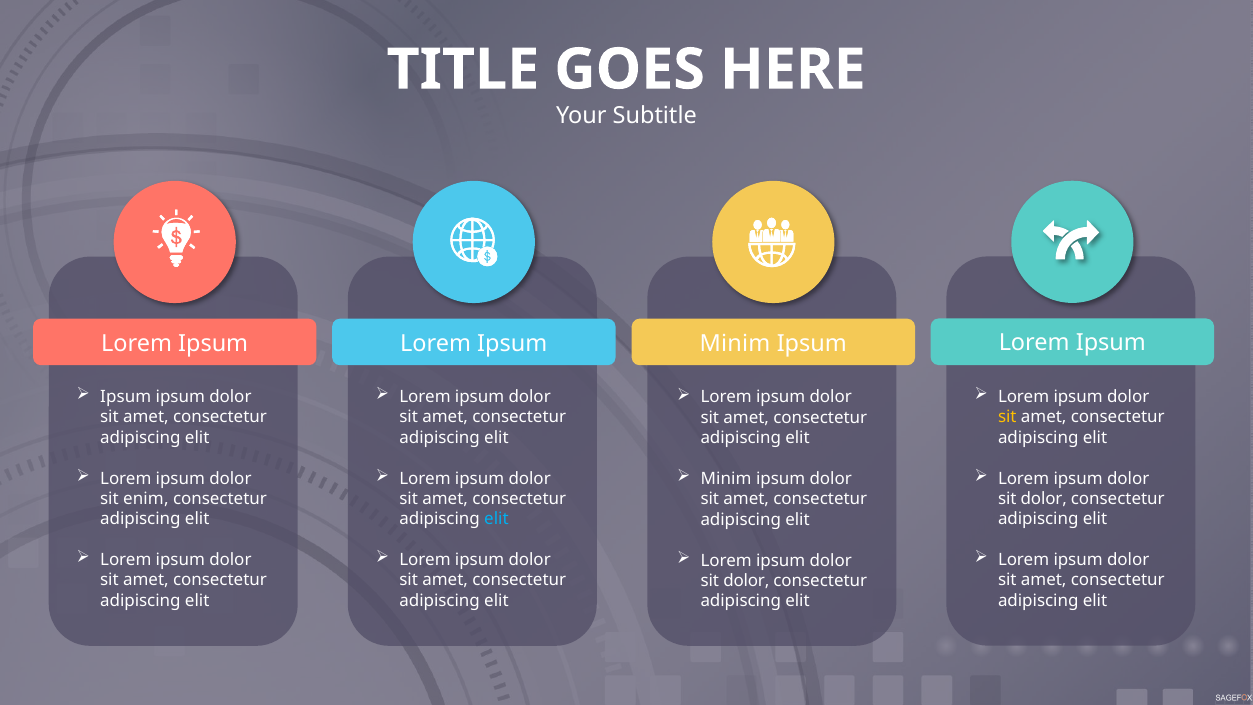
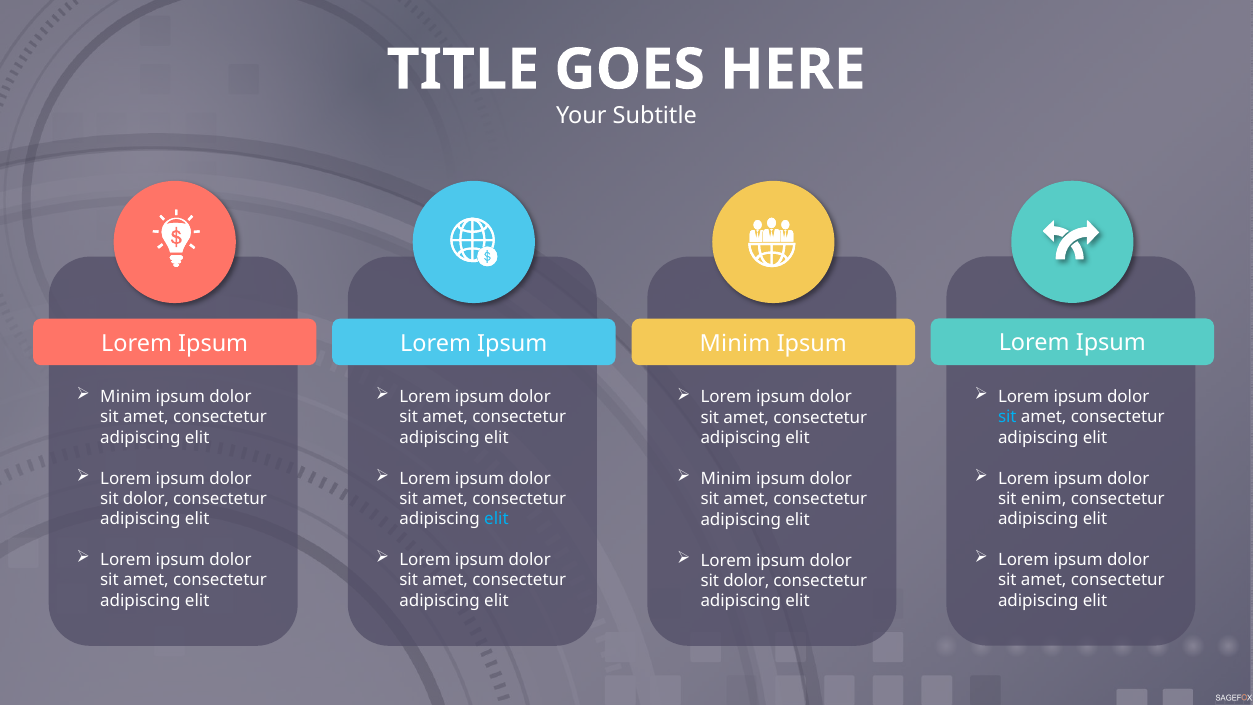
Ipsum: Ipsum -> Minim (126, 397)
sit colour: yellow -> light blue (1007, 417)
enim: enim -> dolor (146, 499)
dolor: dolor -> enim (1044, 499)
